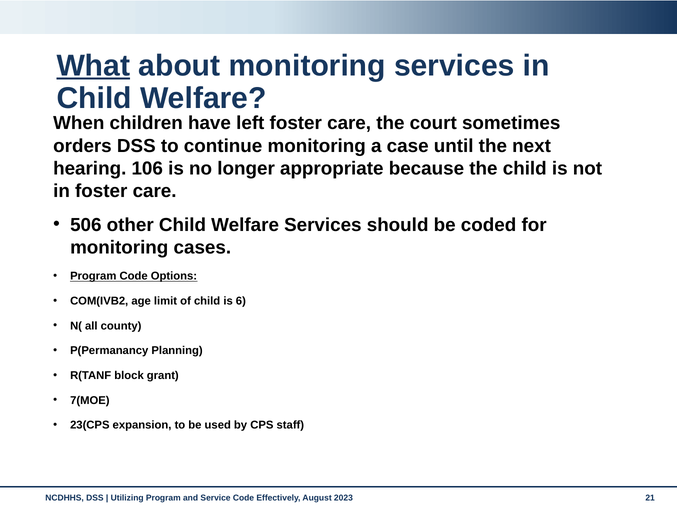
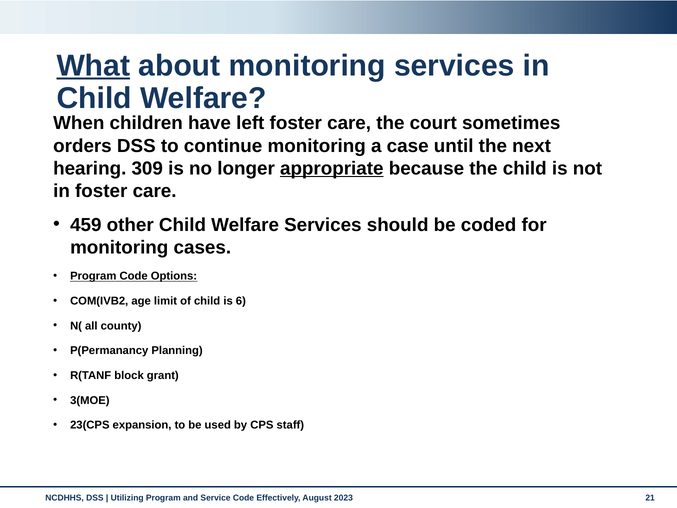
106: 106 -> 309 (147, 168)
appropriate underline: none -> present (332, 168)
506: 506 -> 459 (86, 225)
7(MOE: 7(MOE -> 3(MOE (90, 400)
